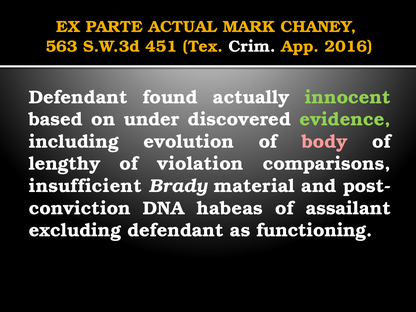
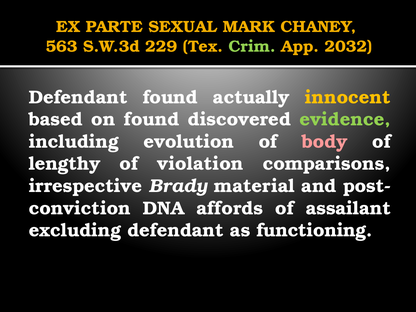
ACTUAL: ACTUAL -> SEXUAL (183, 27)
451: 451 -> 229 (161, 46)
Crim colour: white -> light green (252, 46)
2016: 2016 -> 2032 (348, 46)
innocent colour: light green -> yellow (348, 97)
on under: under -> found (152, 120)
insufficient: insufficient -> irrespective (85, 186)
habeas: habeas -> affords (230, 208)
